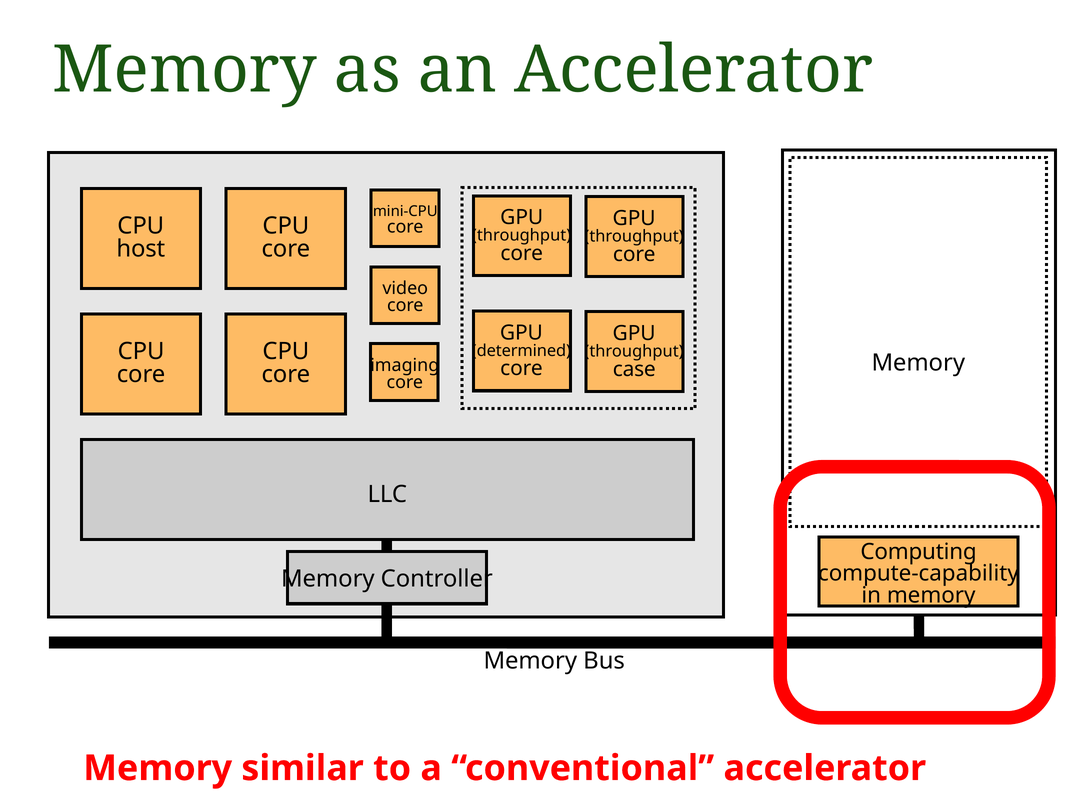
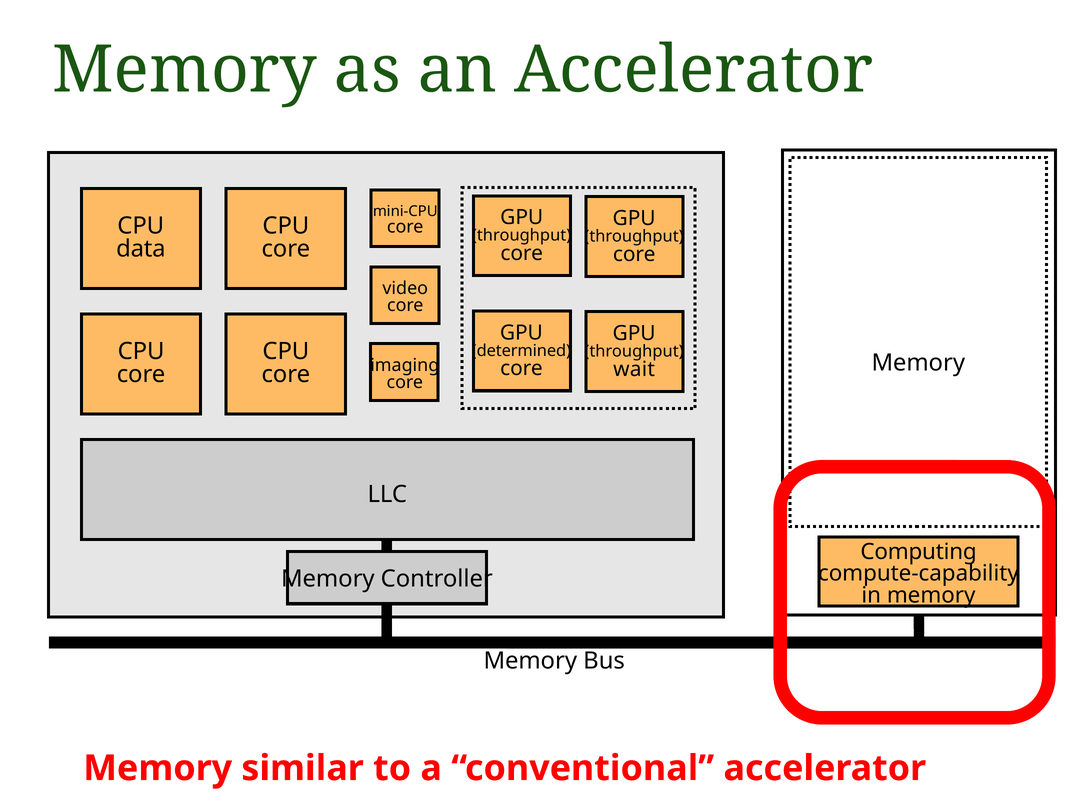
host: host -> data (141, 249)
case: case -> wait (634, 369)
